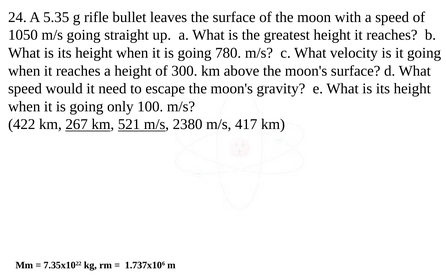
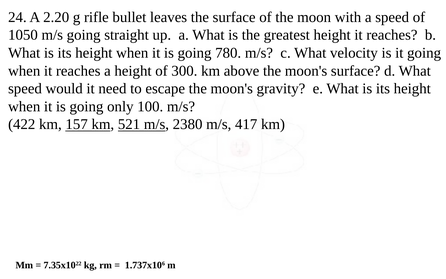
5.35: 5.35 -> 2.20 (56, 17)
267: 267 -> 157 (77, 124)
